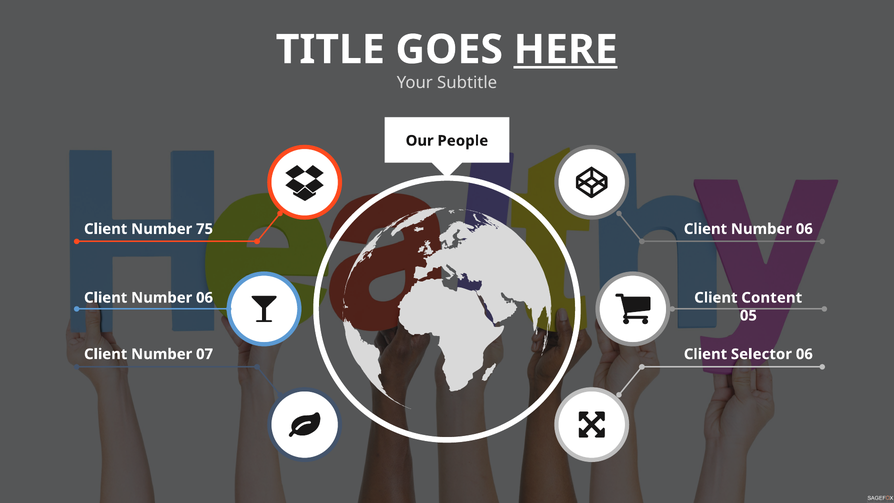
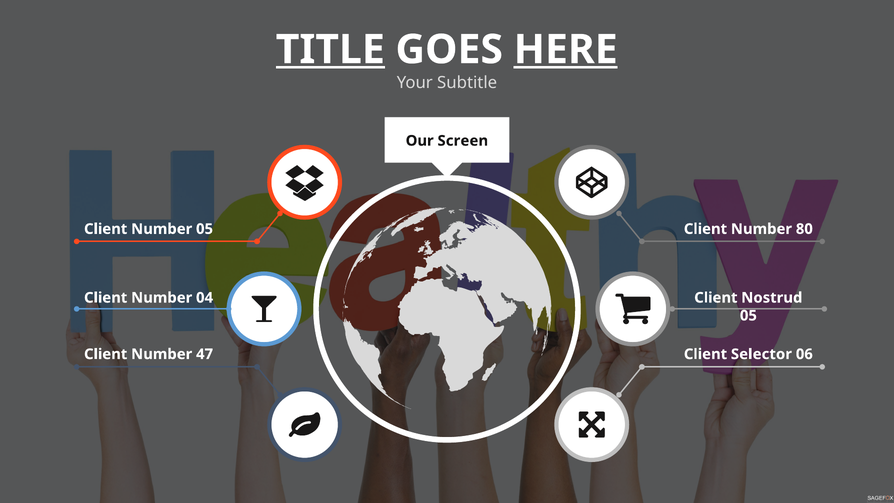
TITLE underline: none -> present (330, 50)
People: People -> Screen (463, 141)
Number 75: 75 -> 05 (205, 229)
06: 06 -> 80 (804, 229)
Content: Content -> Nostrud (772, 298)
06: 06 -> 04 (205, 298)
07: 07 -> 47 (205, 354)
